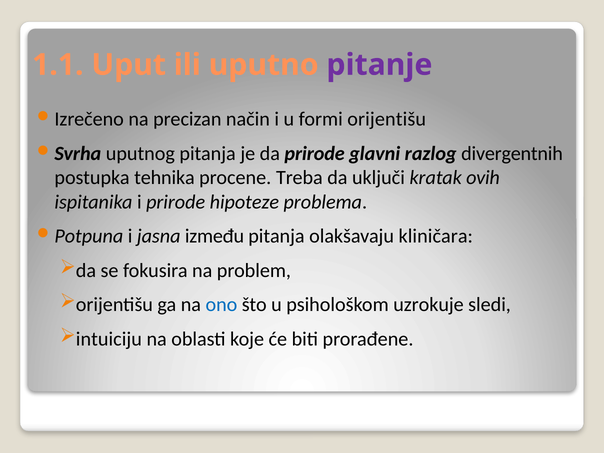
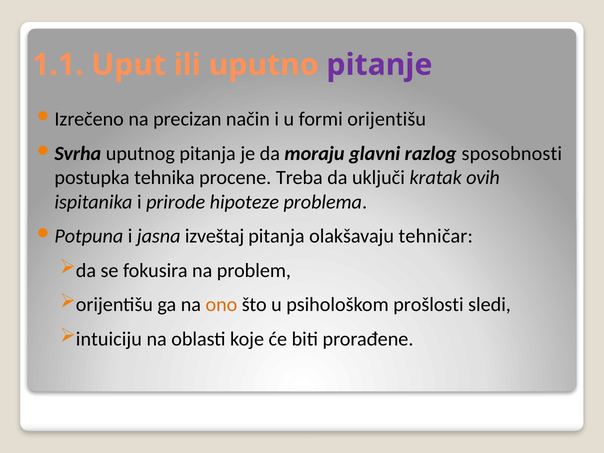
da prirode: prirode -> moraju (315, 154)
divergentnih: divergentnih -> sposobnosti (512, 154)
između: između -> izveštaj (215, 236)
kliničara: kliničara -> tehničar (436, 236)
ono colour: blue -> orange (221, 305)
uzrokuje: uzrokuje -> prošlosti (428, 305)
